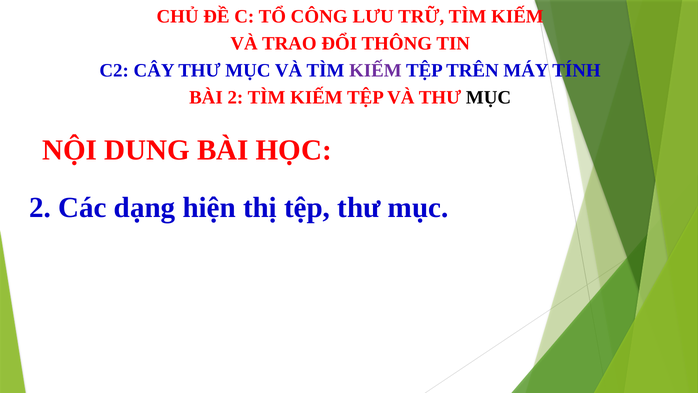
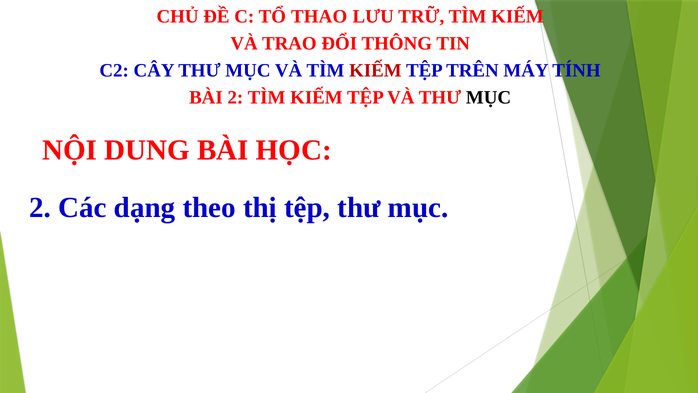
CÔNG: CÔNG -> THAO (319, 16)
KIẾM colour: purple -> red (375, 70)
hiện: hiện -> theo (209, 208)
